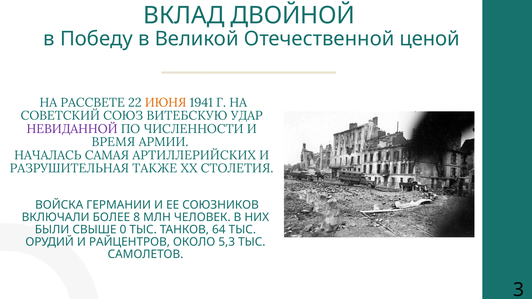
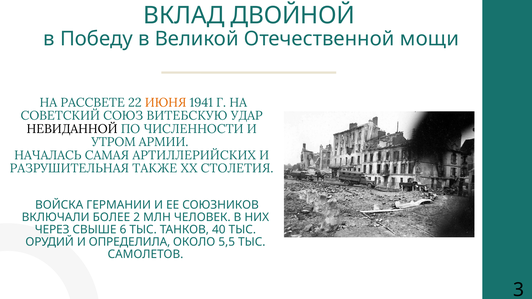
ценой: ценой -> мощи (429, 39)
НЕВИДАННОЙ colour: purple -> black (72, 129)
ВРЕМЯ: ВРЕМЯ -> УТРОМ (114, 142)
8: 8 -> 2 (137, 217)
БЫЛИ: БЫЛИ -> ЧЕРЕЗ (52, 230)
0: 0 -> 6 (123, 230)
64: 64 -> 40 (219, 230)
РАЙЦЕНТРОВ: РАЙЦЕНТРОВ -> ОПРЕДЕЛИЛА (129, 242)
5,3: 5,3 -> 5,5 (227, 242)
